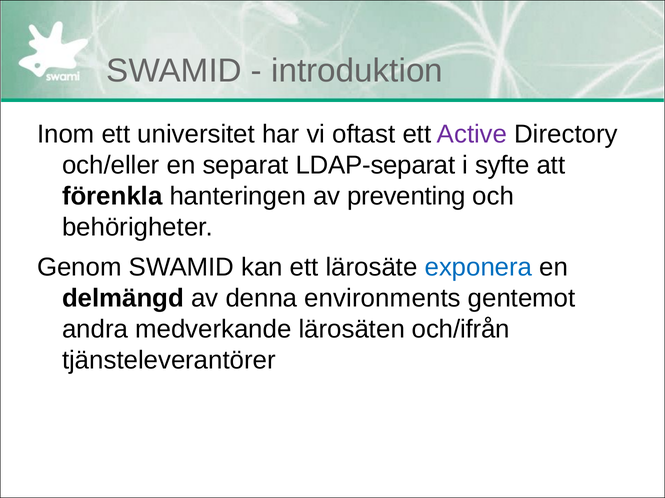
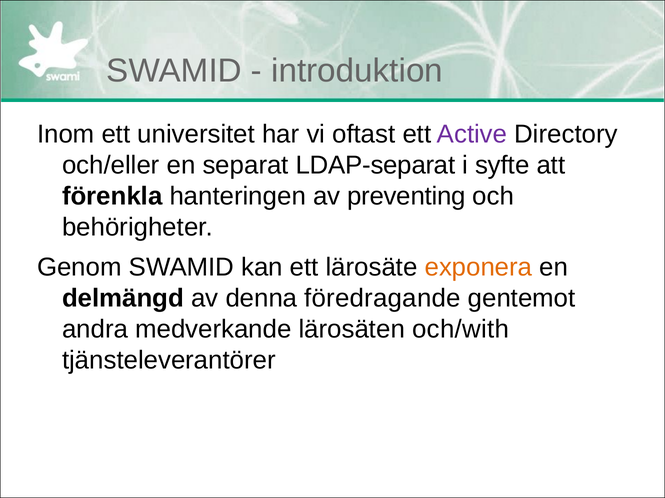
exponera colour: blue -> orange (478, 268)
environments: environments -> föredragande (383, 299)
och/ifrån: och/ifrån -> och/with (461, 330)
